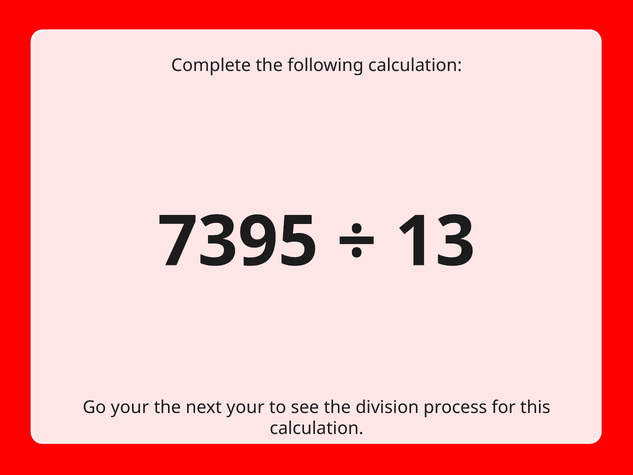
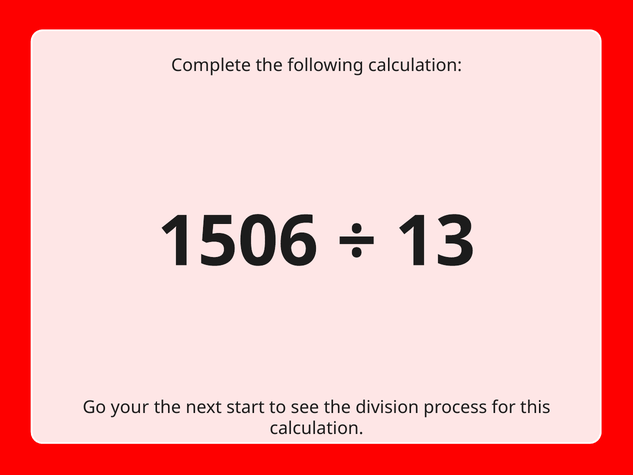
7395: 7395 -> 1506 (238, 242)
next your: your -> start (246, 407)
